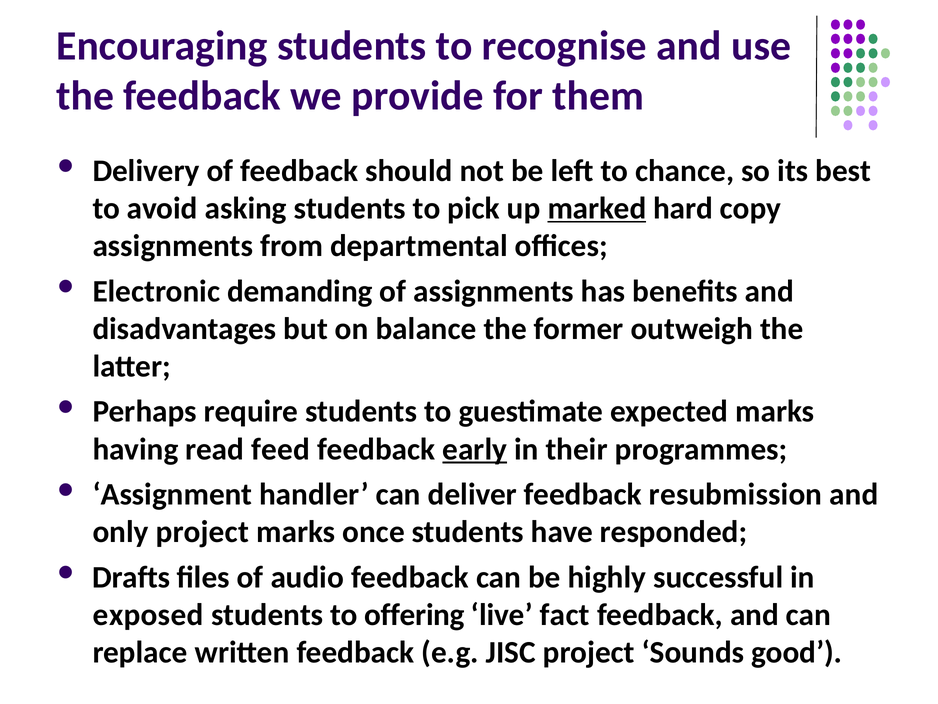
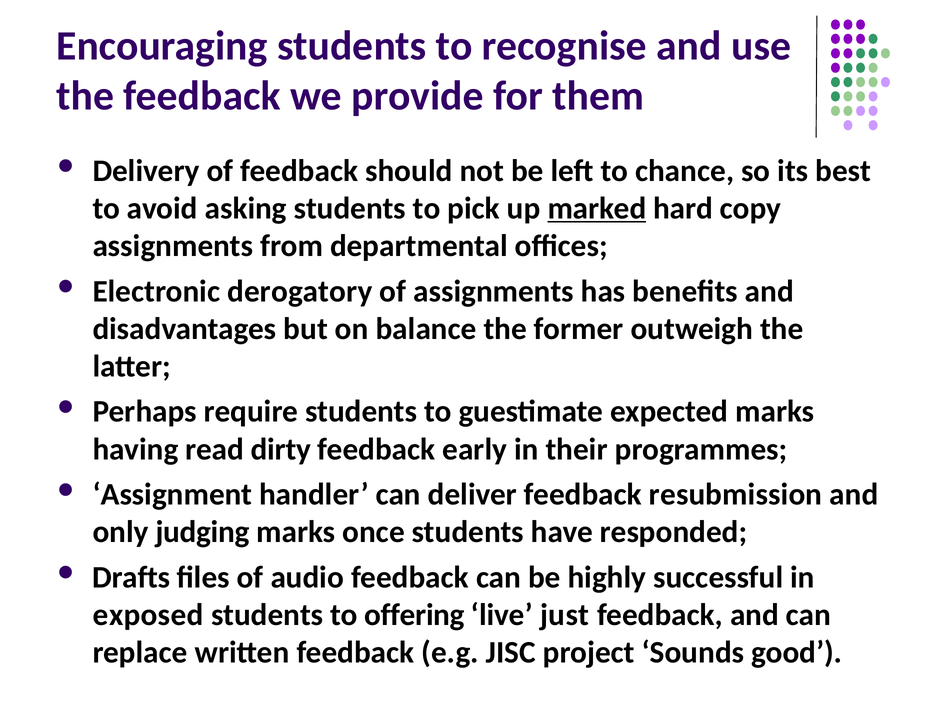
demanding: demanding -> derogatory (300, 291)
feed: feed -> dirty (281, 449)
early underline: present -> none (475, 449)
only project: project -> judging (202, 532)
fact: fact -> just (565, 615)
